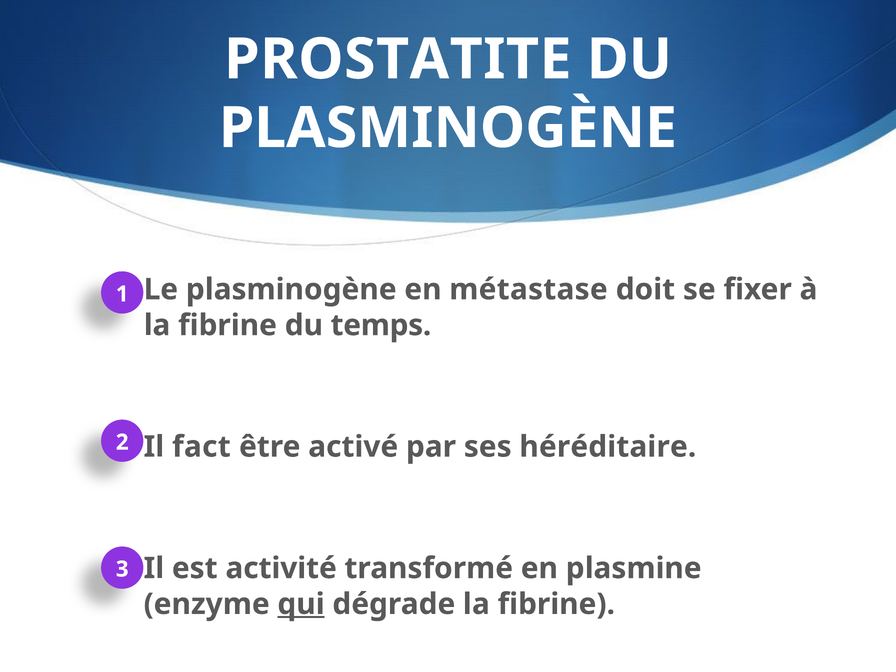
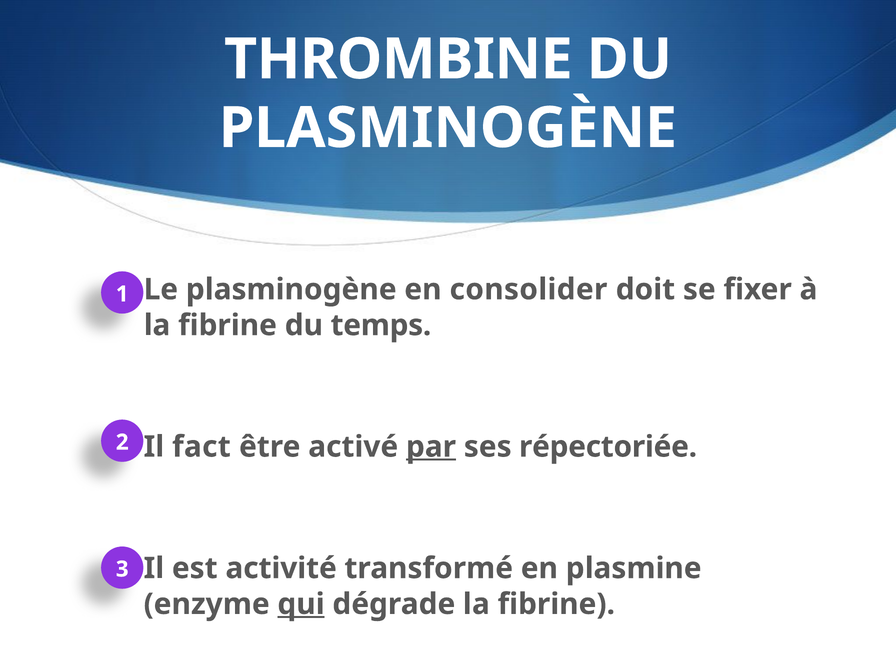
PROSTATITE: PROSTATITE -> THROMBINE (398, 59)
métastase: métastase -> consolider (528, 289)
par underline: none -> present (431, 447)
héréditaire: héréditaire -> répectoriée (608, 447)
